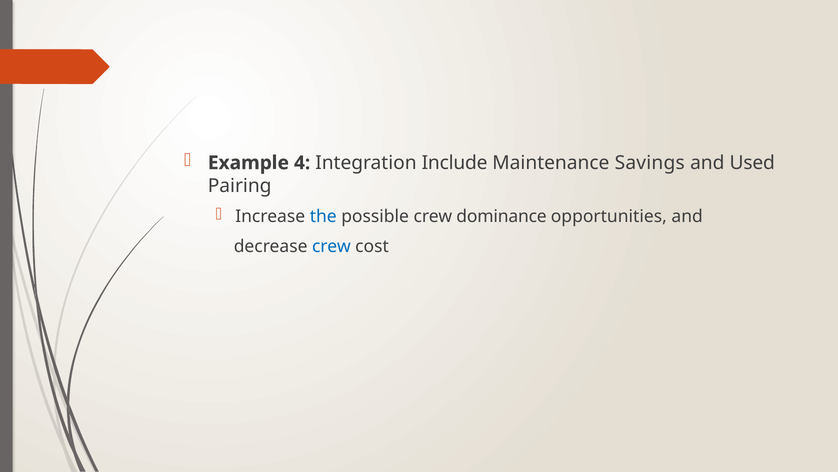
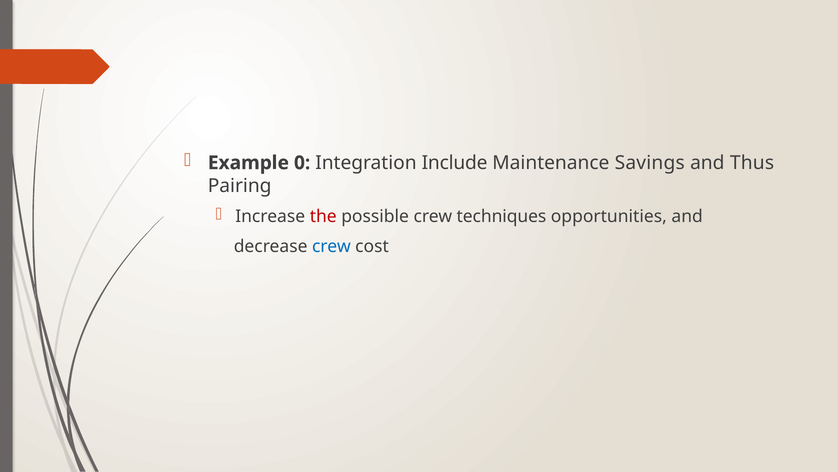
4: 4 -> 0 (302, 163)
Used: Used -> Thus (752, 163)
the colour: blue -> red (323, 216)
dominance: dominance -> techniques (501, 216)
